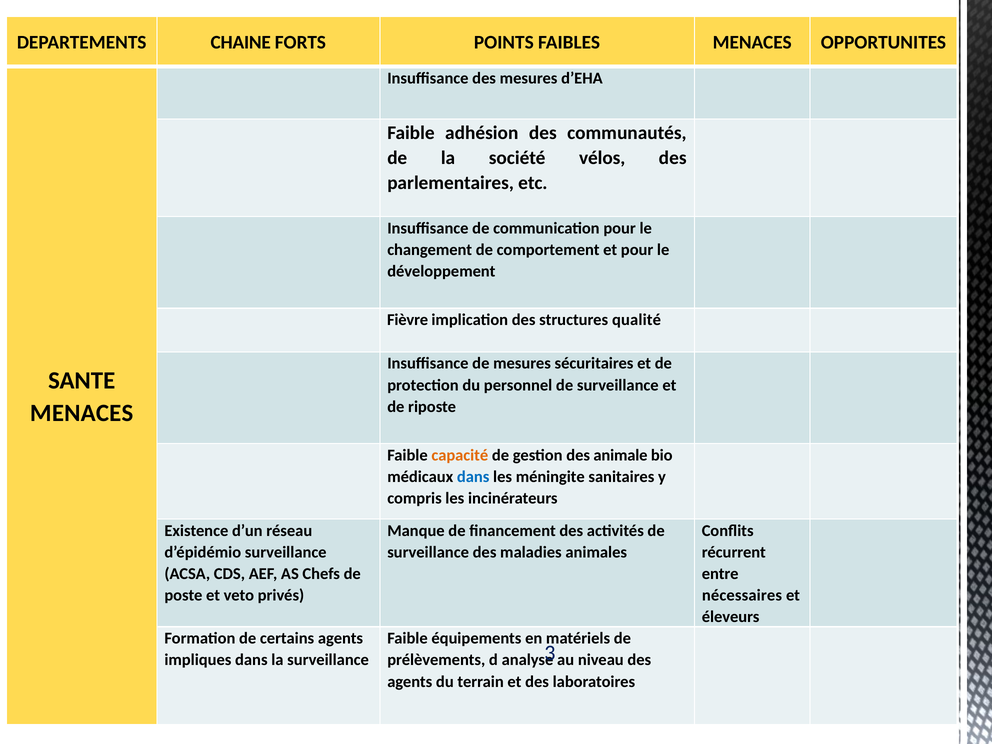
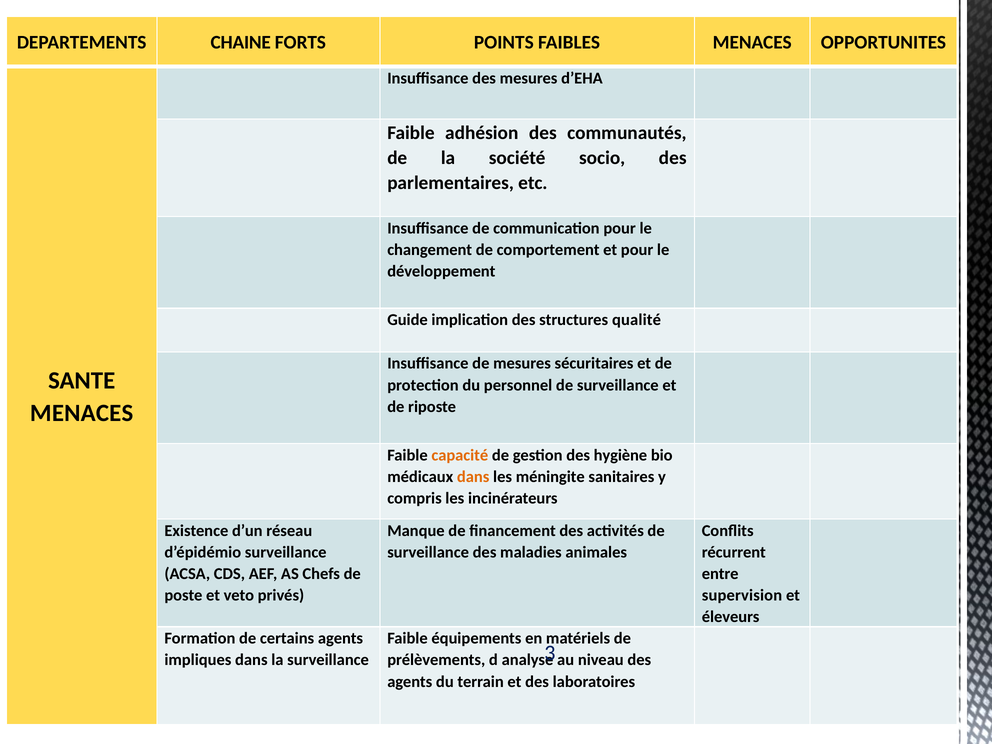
vélos: vélos -> socio (602, 158)
Fièvre: Fièvre -> Guide (408, 320)
animale: animale -> hygiène (620, 455)
dans colour: blue -> orange (473, 477)
nécessaires: nécessaires -> supervision (742, 595)
